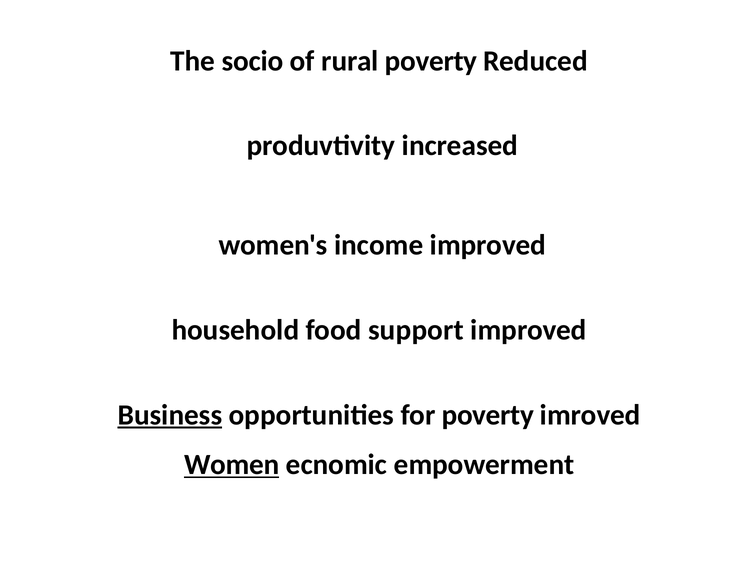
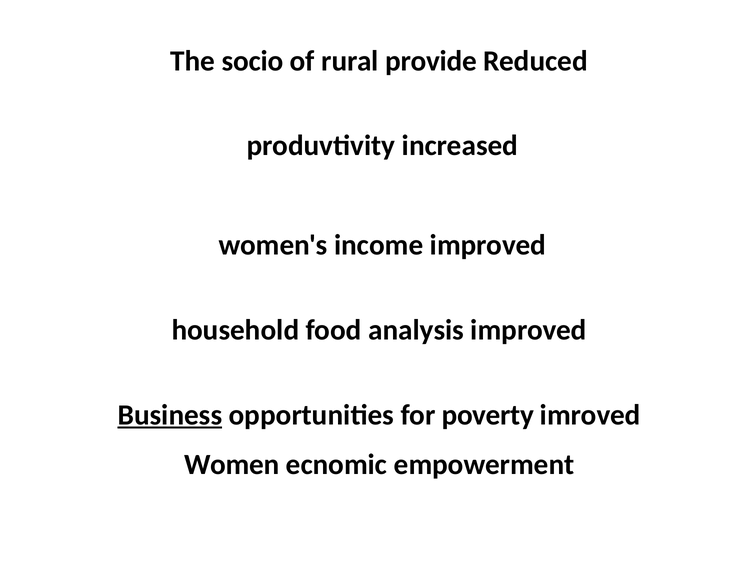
rural poverty: poverty -> provide (431, 61)
support: support -> analysis (416, 330)
Women underline: present -> none (232, 465)
